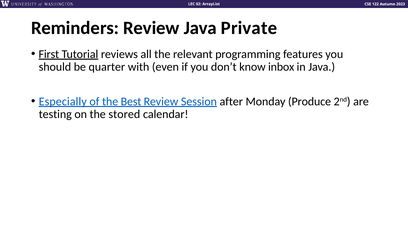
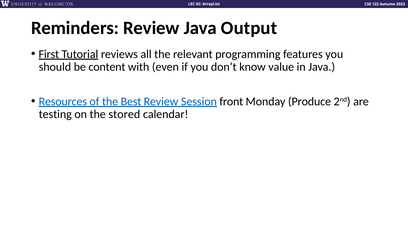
Private: Private -> Output (249, 28)
quarter: quarter -> content (107, 67)
inbox: inbox -> value (281, 67)
Especially: Especially -> Resources (63, 101)
after: after -> front (231, 101)
